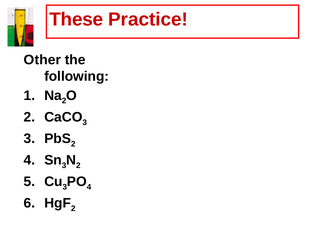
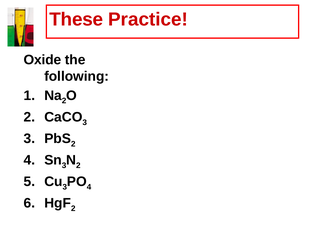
Other: Other -> Oxide (42, 60)
